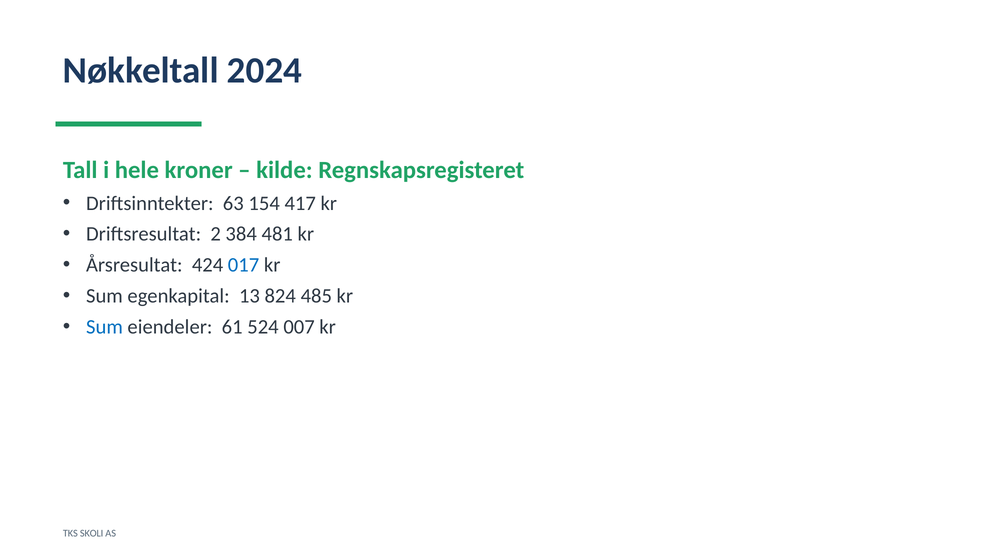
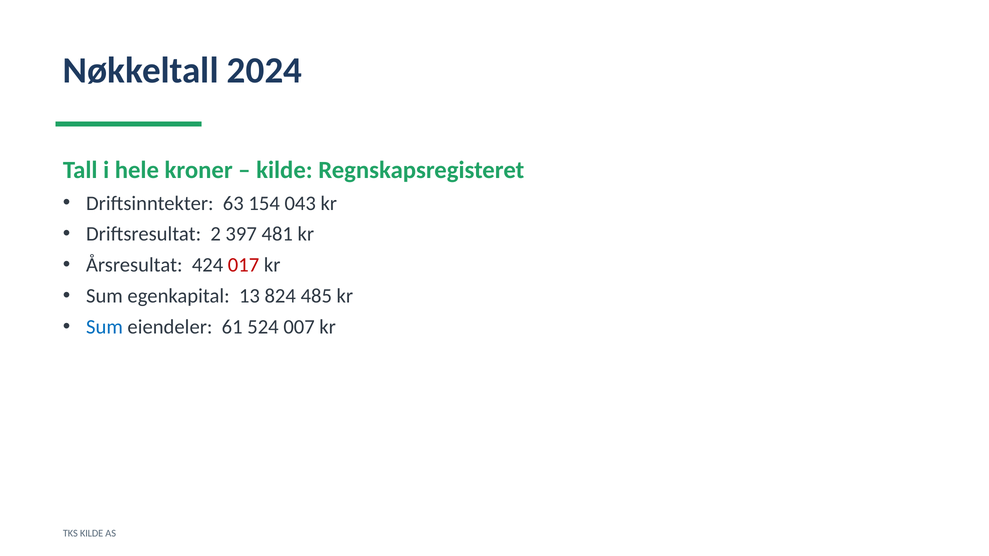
417: 417 -> 043 (300, 203)
384: 384 -> 397 (241, 234)
017 colour: blue -> red (244, 265)
TKS SKOLI: SKOLI -> KILDE (92, 534)
